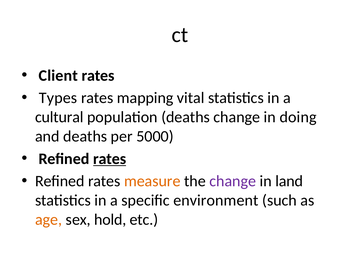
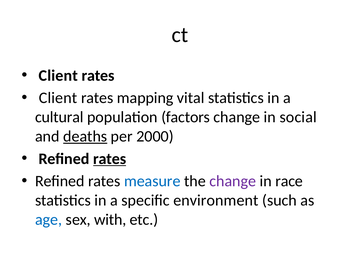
Types: Types -> Client (58, 98)
population deaths: deaths -> factors (186, 117)
doing: doing -> social (298, 117)
deaths underline: none -> present (85, 136)
5000: 5000 -> 2000 (155, 136)
measure colour: orange -> blue (152, 181)
land: land -> race (289, 181)
age colour: orange -> blue (49, 220)
hold: hold -> with (110, 220)
